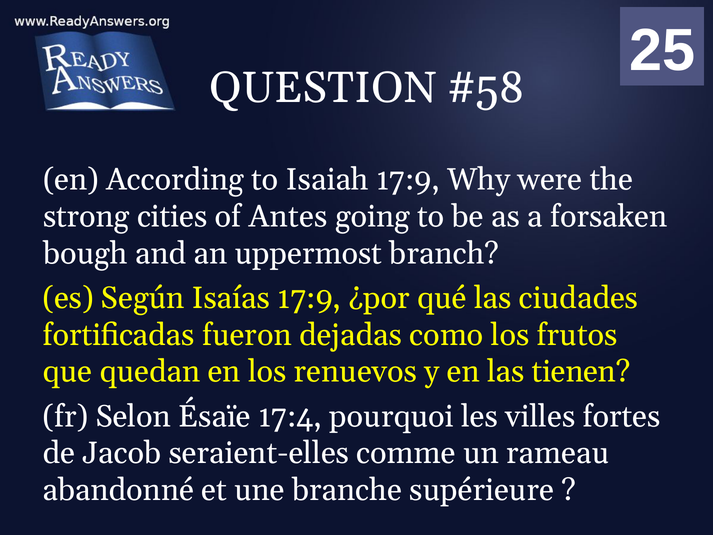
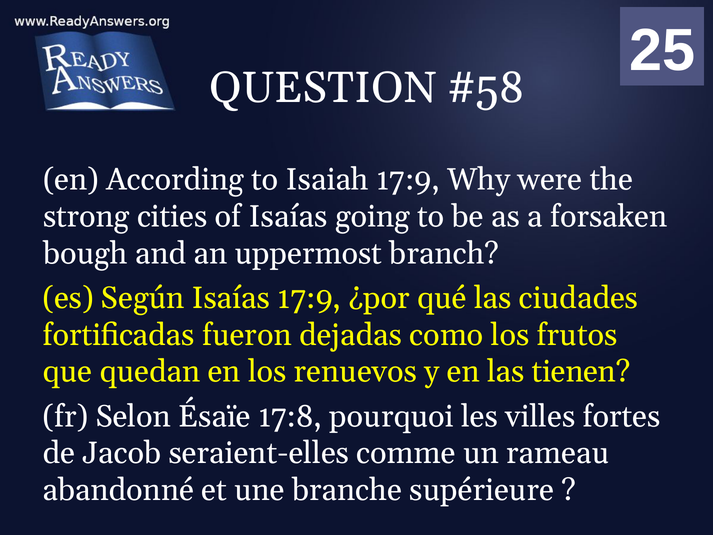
of Antes: Antes -> Isaías (288, 217)
17:4: 17:4 -> 17:8 (290, 416)
